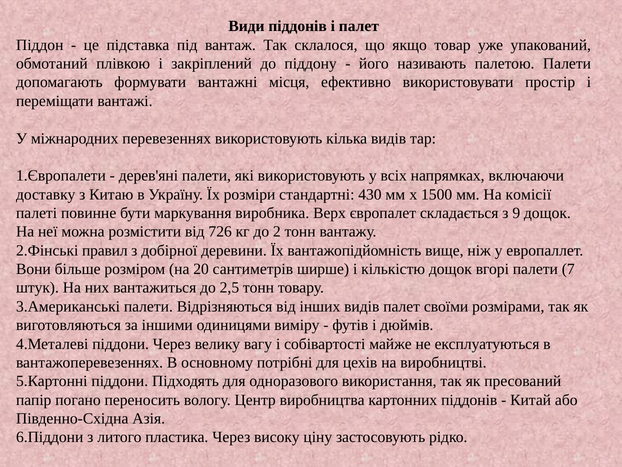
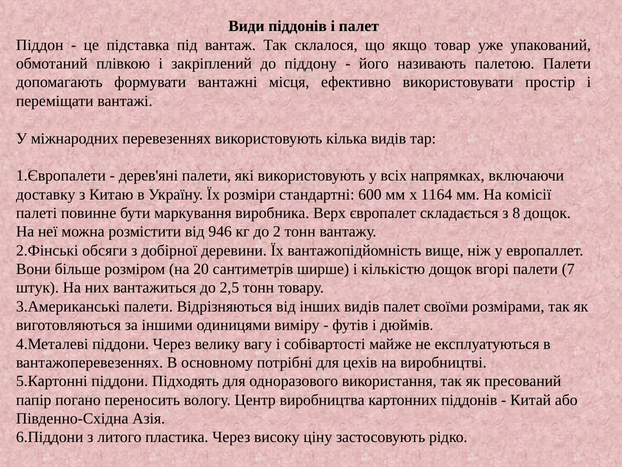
430: 430 -> 600 (370, 194)
1500: 1500 -> 1164 (437, 194)
9: 9 -> 8 (516, 213)
726: 726 -> 946 (220, 232)
правил: правил -> обсяги (105, 250)
